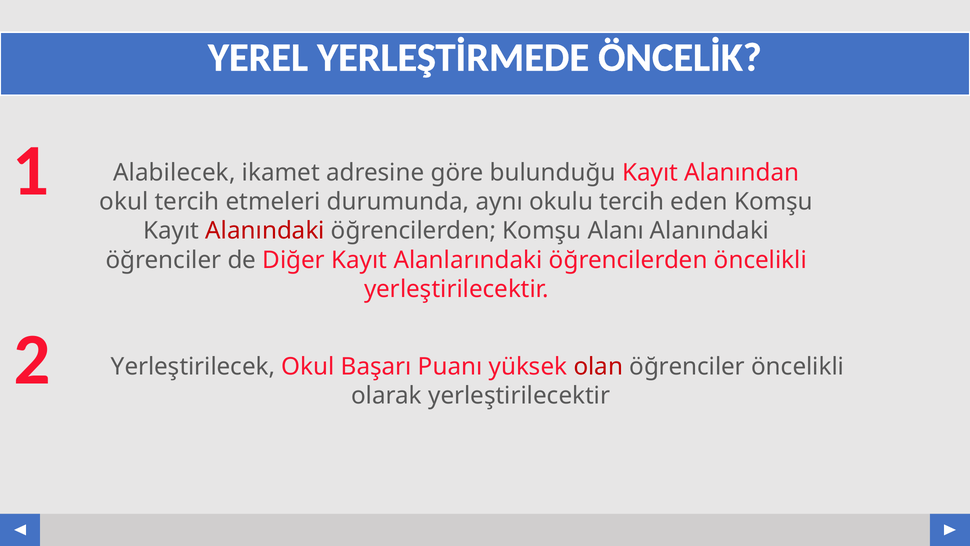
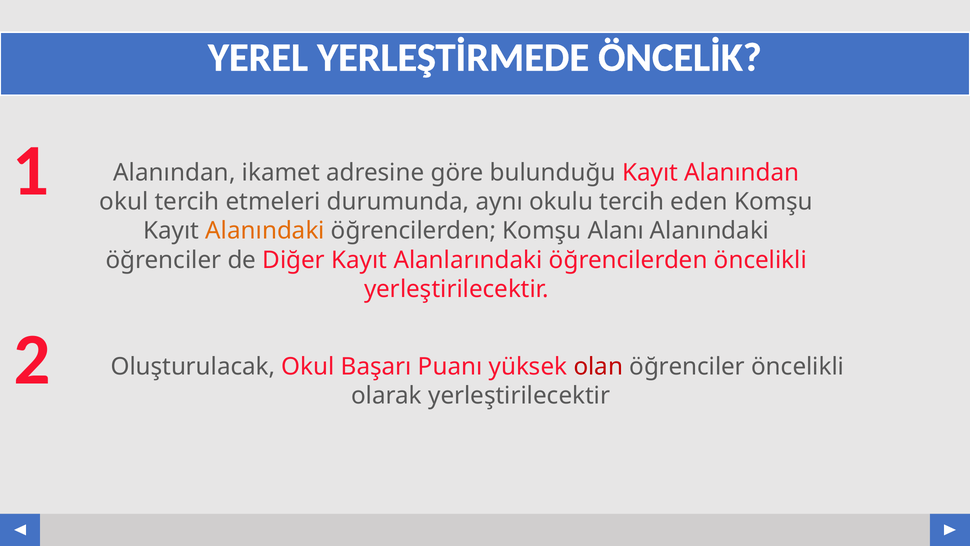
Alabilecek: Alabilecek -> Alanından (174, 173)
Alanındaki colour: red -> orange (265, 231)
Yerleştirilecek: Yerleştirilecek -> Oluşturulacak (193, 366)
